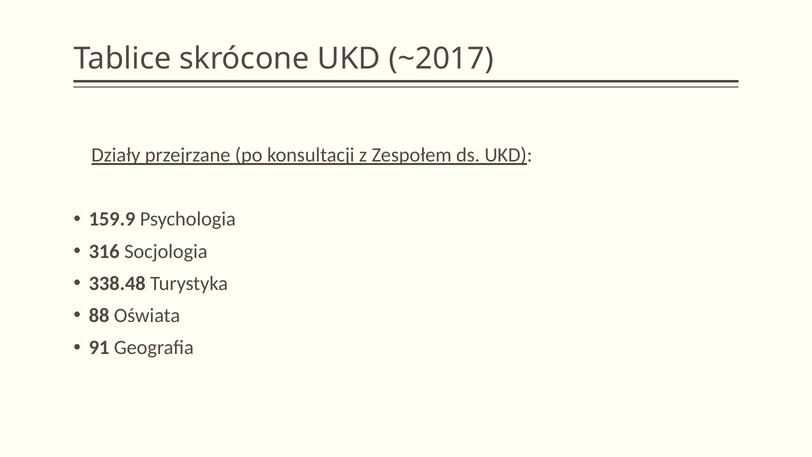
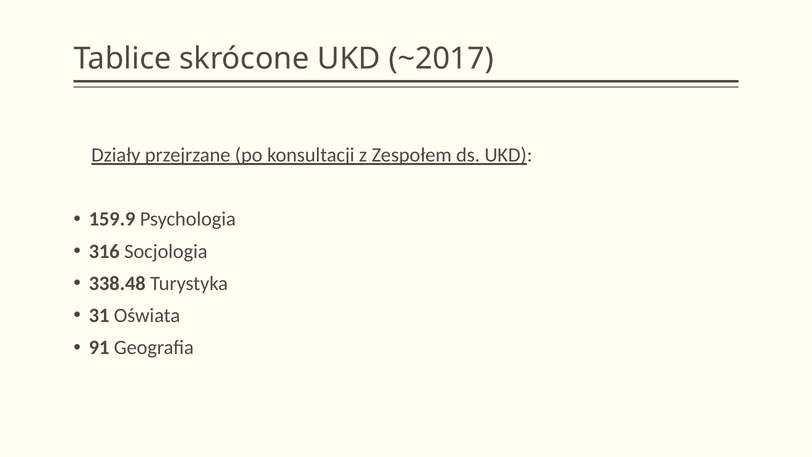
88: 88 -> 31 (99, 315)
